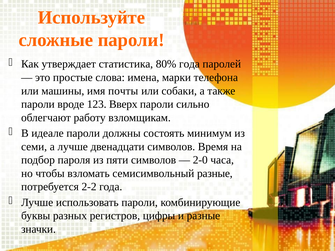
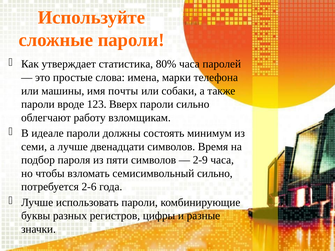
80% года: года -> часа (189, 64)
2-0: 2-0 -> 2-9 (200, 160)
семисимвольный разные: разные -> сильно (215, 174)
2-2: 2-2 -> 2-6 (89, 187)
